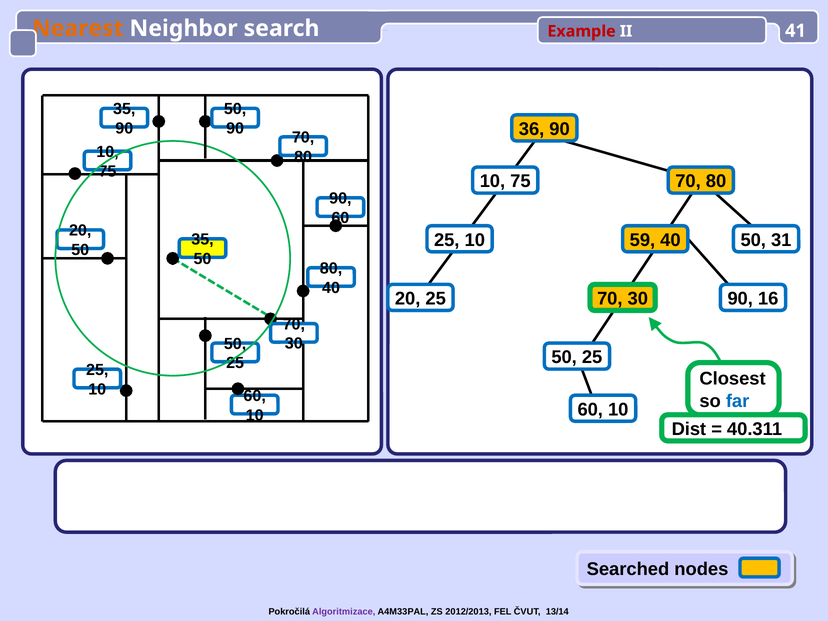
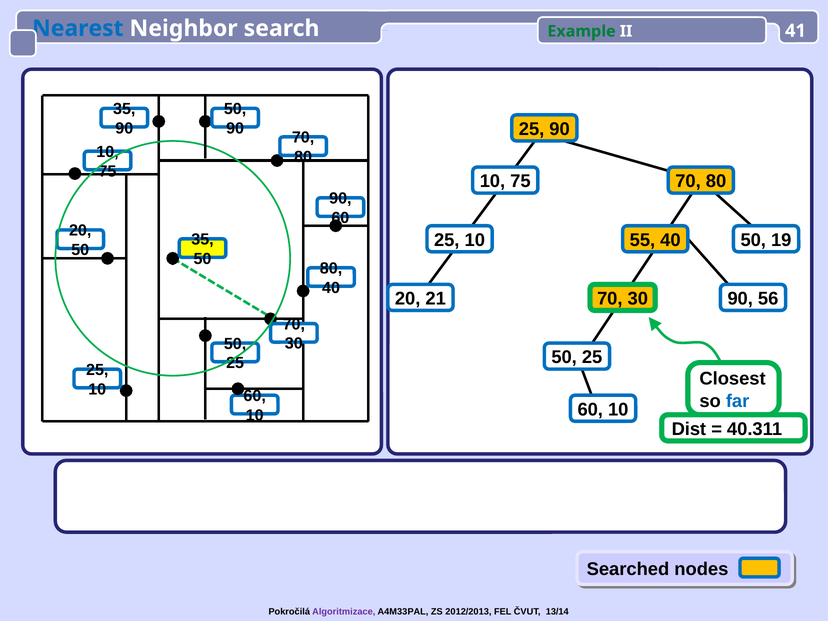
Nearest colour: orange -> blue (78, 28)
Example colour: red -> green (581, 31)
36: 36 -> 25 (532, 129)
59: 59 -> 55 (642, 240)
31: 31 -> 19 (781, 240)
20 25: 25 -> 21 (436, 299)
16: 16 -> 56 (768, 299)
